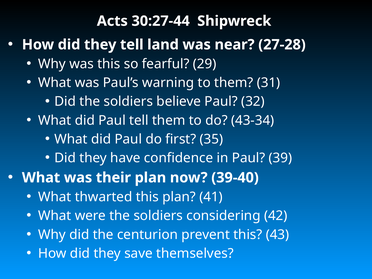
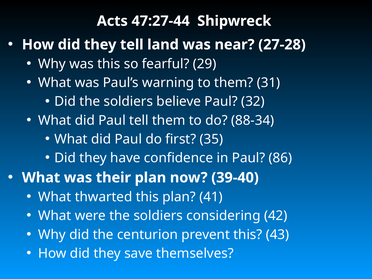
30:27-44: 30:27-44 -> 47:27-44 (161, 21)
43-34: 43-34 -> 88-34 (253, 120)
39: 39 -> 86 (280, 158)
